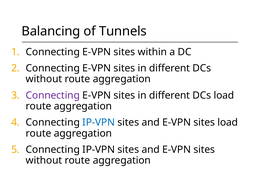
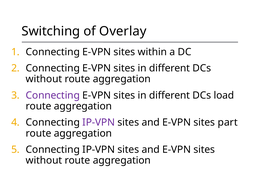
Balancing: Balancing -> Switching (51, 31)
Tunnels: Tunnels -> Overlay (123, 31)
IP-VPN colour: blue -> purple (99, 123)
sites load: load -> part (228, 123)
